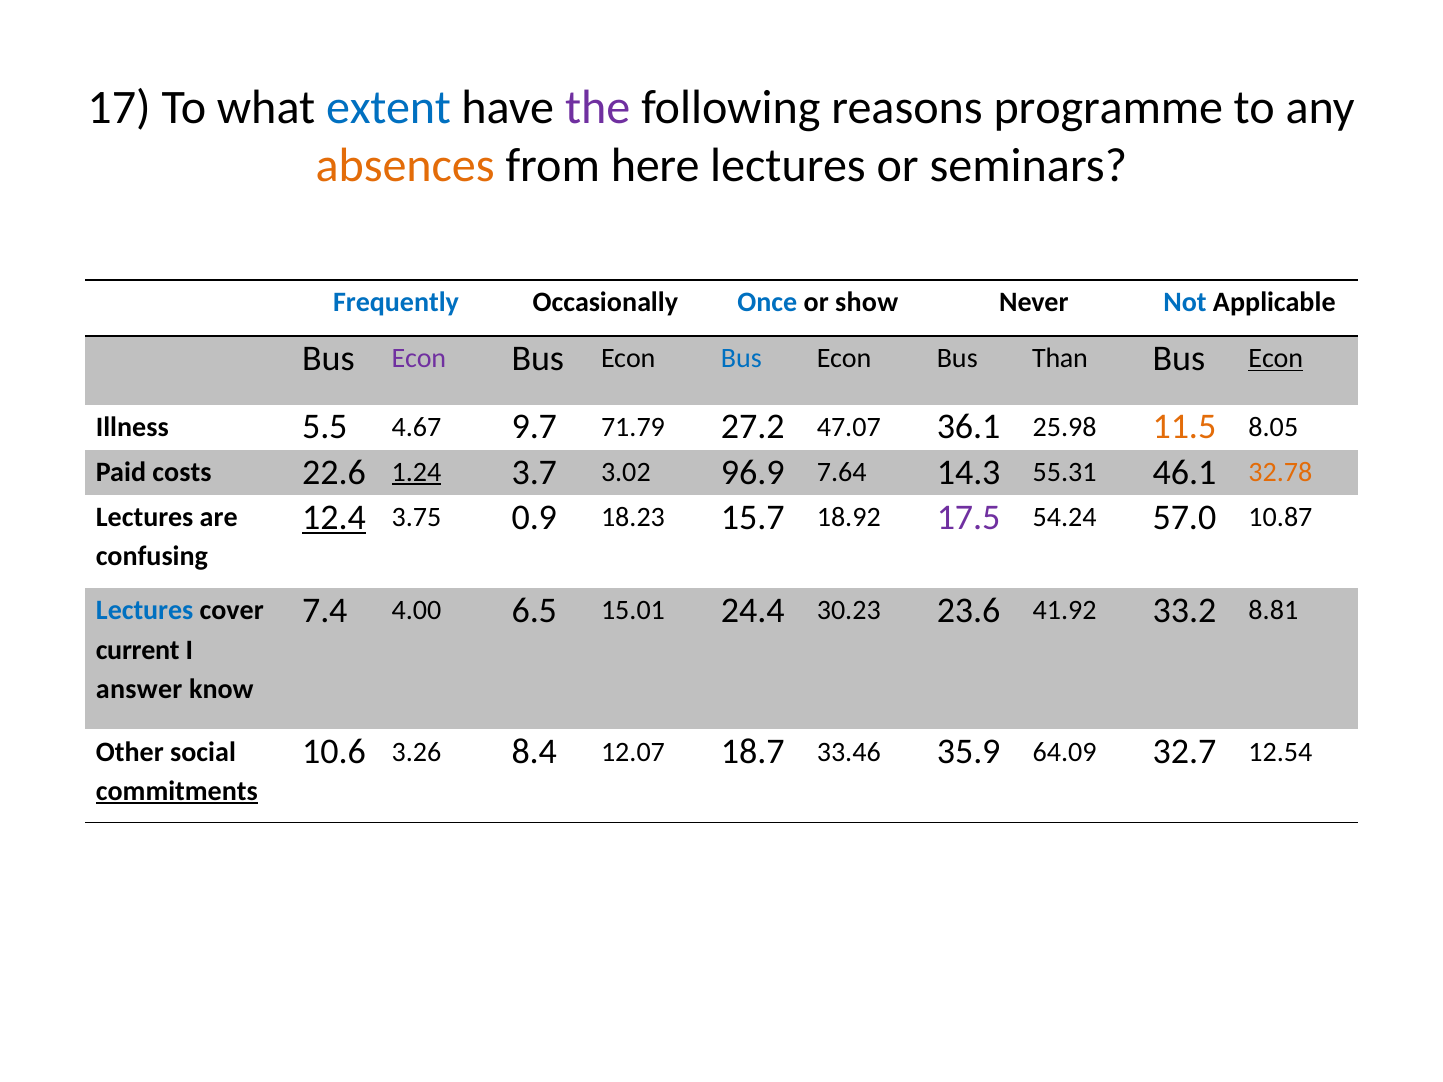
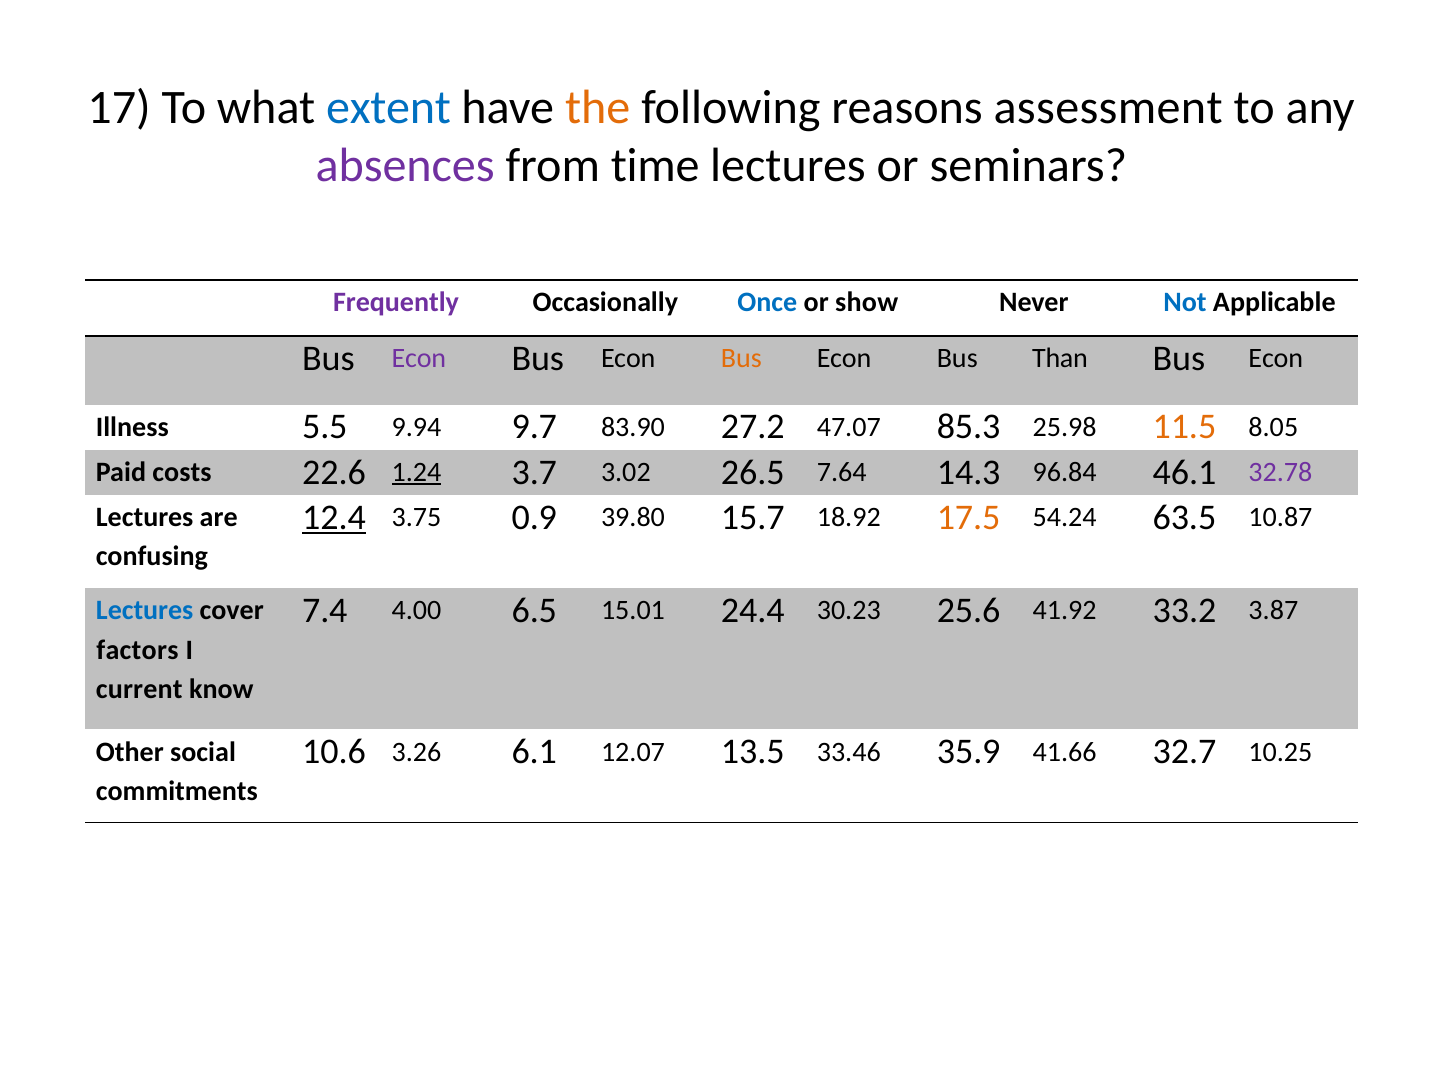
the colour: purple -> orange (598, 108)
programme: programme -> assessment (1108, 108)
absences colour: orange -> purple (405, 166)
here: here -> time (655, 166)
Frequently colour: blue -> purple (396, 302)
Bus colour: blue -> orange (741, 359)
Econ underline: present -> none (1276, 359)
4.67: 4.67 -> 9.94 (416, 427)
71.79: 71.79 -> 83.90 (633, 427)
36.1: 36.1 -> 85.3 (969, 427)
96.9: 96.9 -> 26.5 (753, 472)
55.31: 55.31 -> 96.84 (1065, 472)
32.78 colour: orange -> purple (1280, 472)
18.23: 18.23 -> 39.80 (633, 518)
17.5 colour: purple -> orange (969, 517)
57.0: 57.0 -> 63.5 (1184, 517)
23.6: 23.6 -> 25.6 (969, 611)
8.81: 8.81 -> 3.87 (1273, 611)
current: current -> factors (137, 650)
answer: answer -> current (139, 689)
8.4: 8.4 -> 6.1 (534, 752)
18.7: 18.7 -> 13.5 (753, 752)
64.09: 64.09 -> 41.66 (1065, 752)
12.54: 12.54 -> 10.25 (1280, 752)
commitments underline: present -> none (177, 791)
